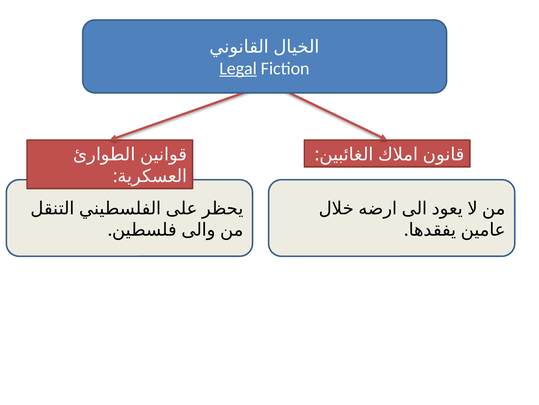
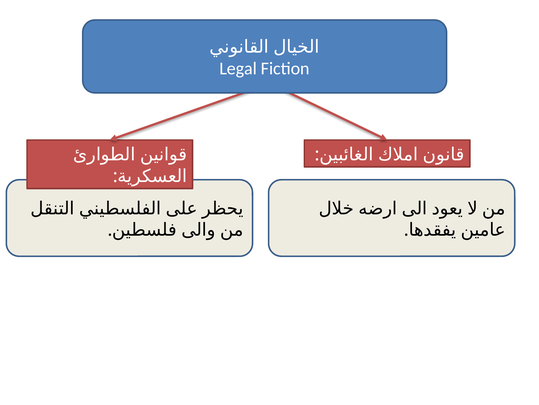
Legal underline: present -> none (238, 68)
